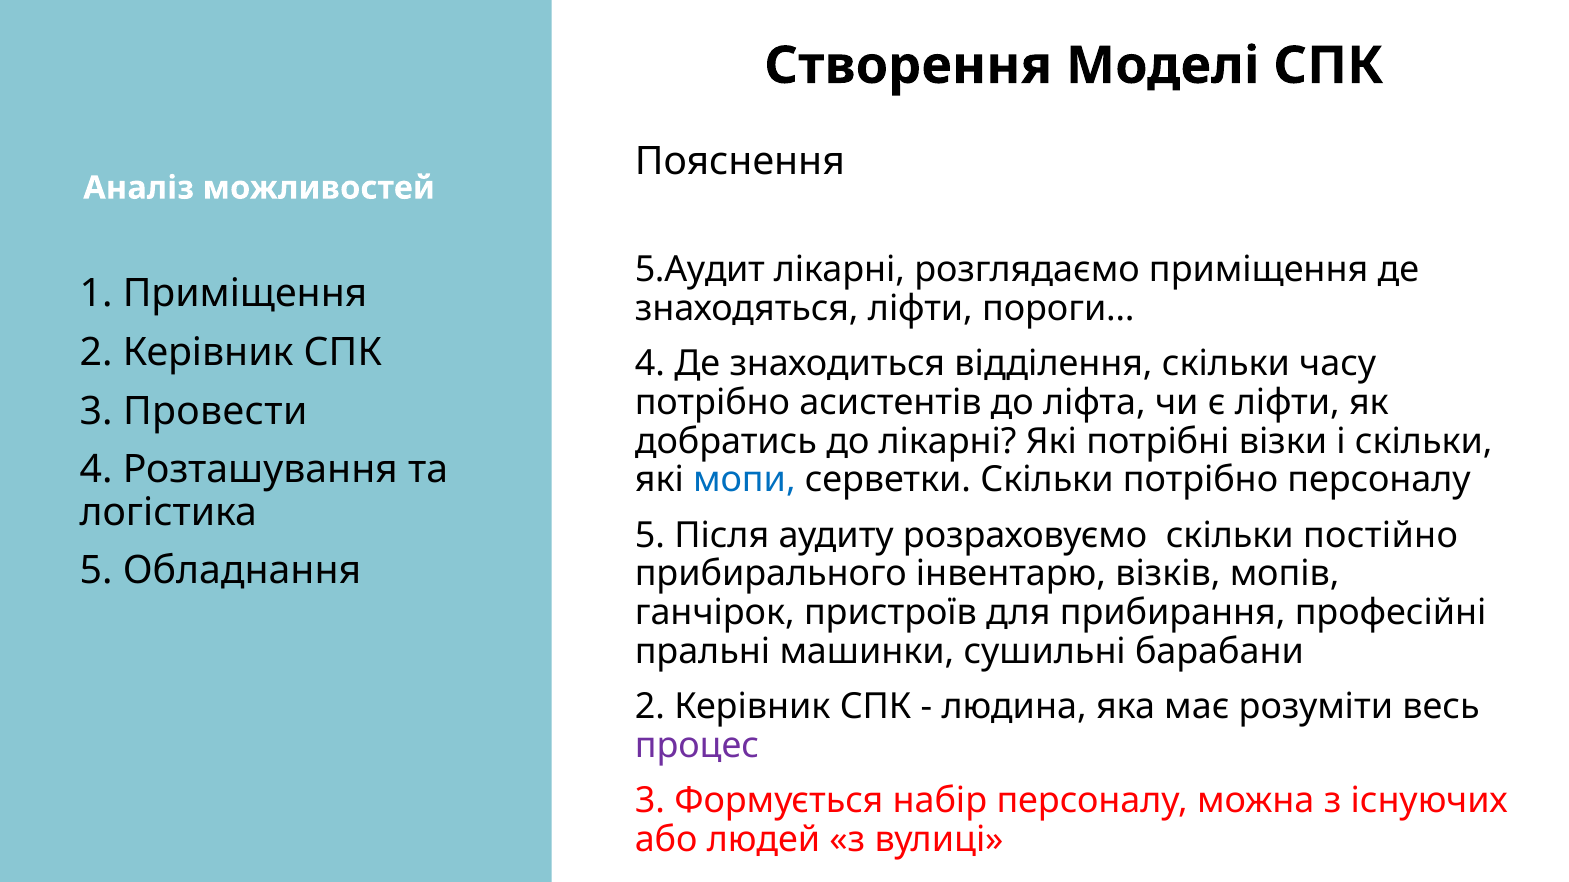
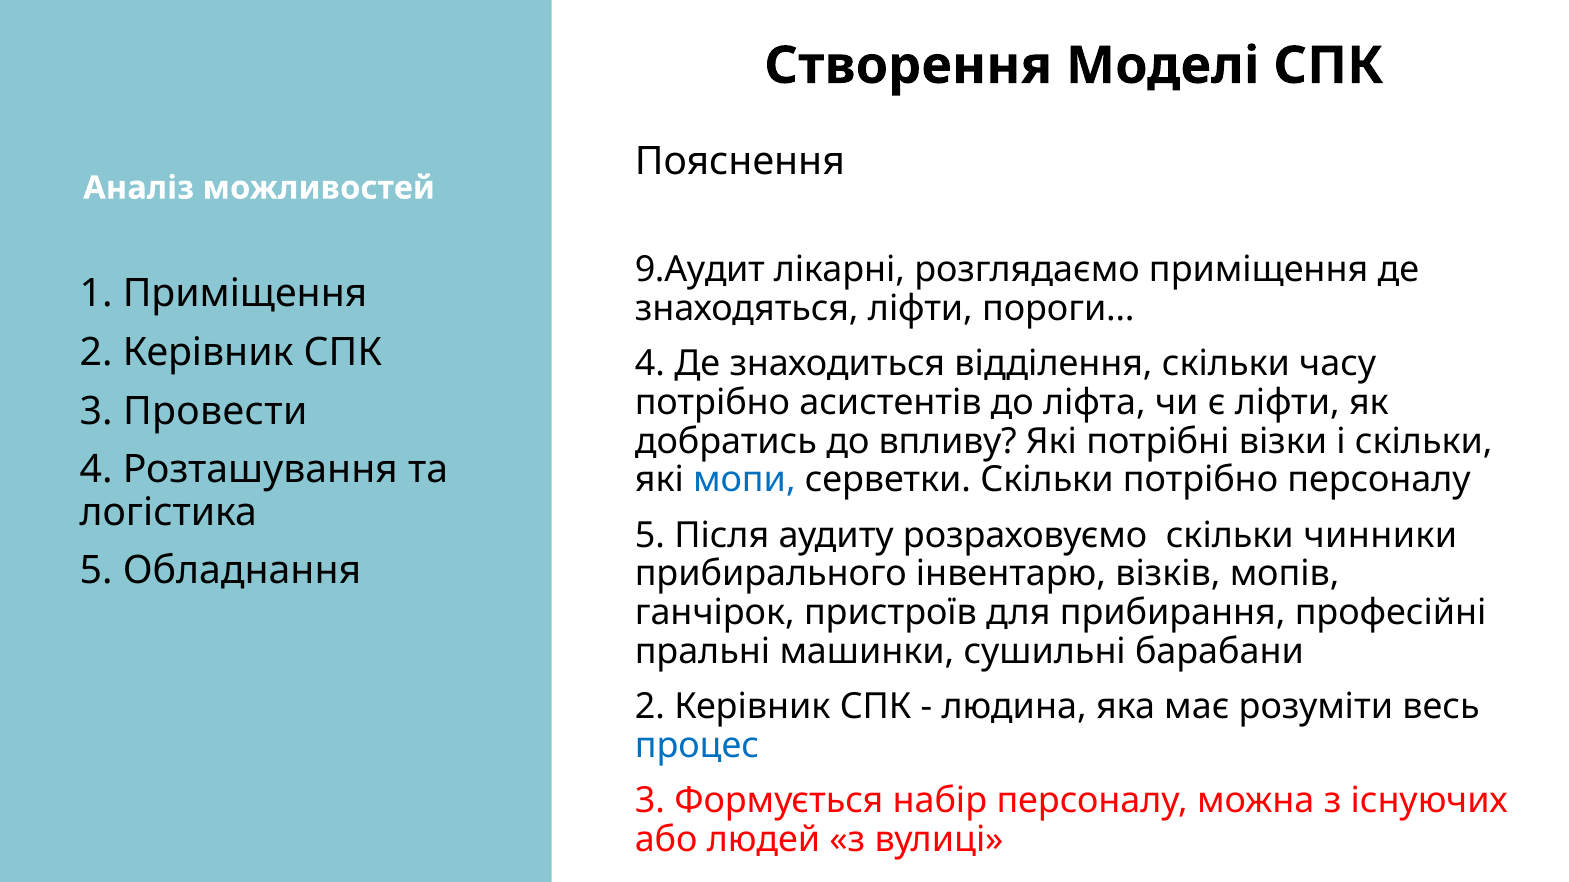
5.Аудит: 5.Аудит -> 9.Аудит (700, 270)
до лікарні: лікарні -> впливу (948, 442)
постійно: постійно -> чинники (1380, 536)
процес colour: purple -> blue (697, 746)
